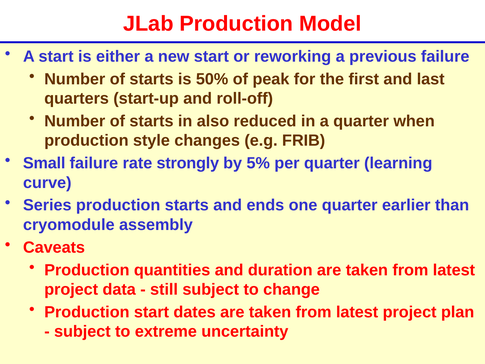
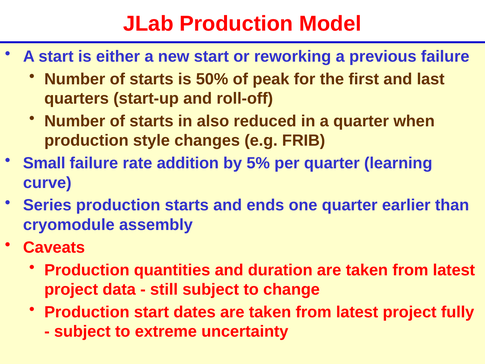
strongly: strongly -> addition (188, 163)
plan: plan -> fully (458, 312)
